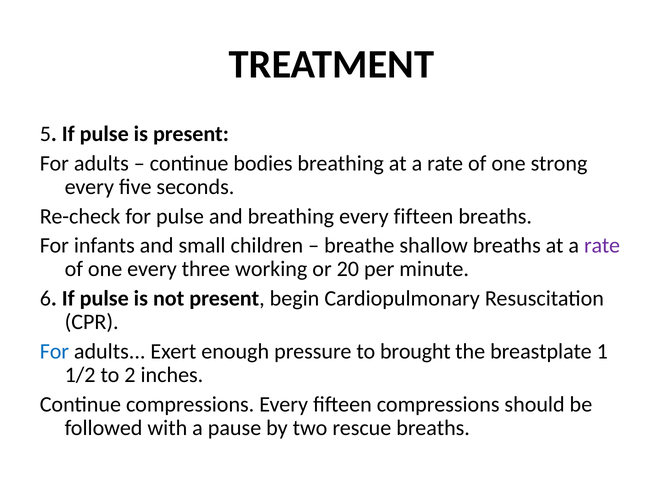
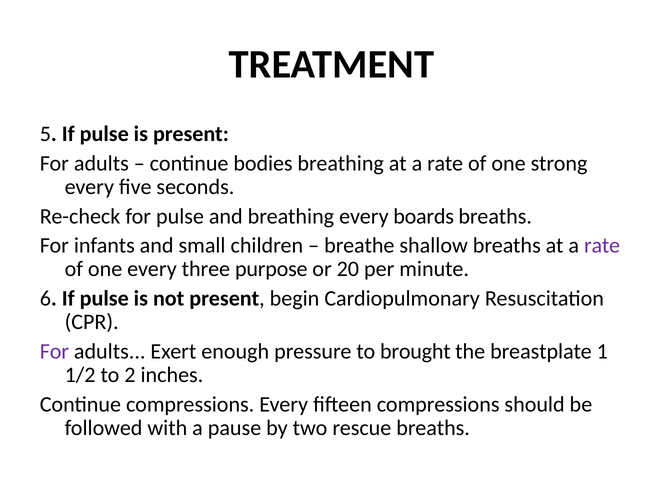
breathing every fifteen: fifteen -> boards (424, 216)
working: working -> purpose (271, 269)
For colour: blue -> purple (54, 352)
